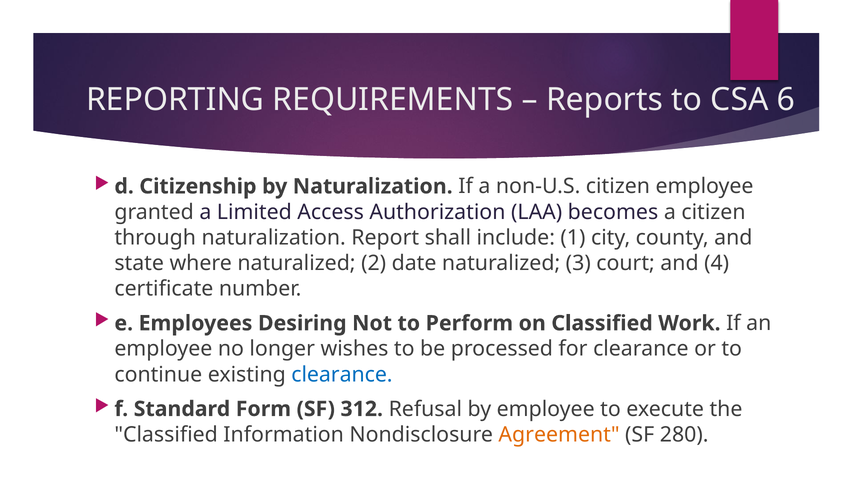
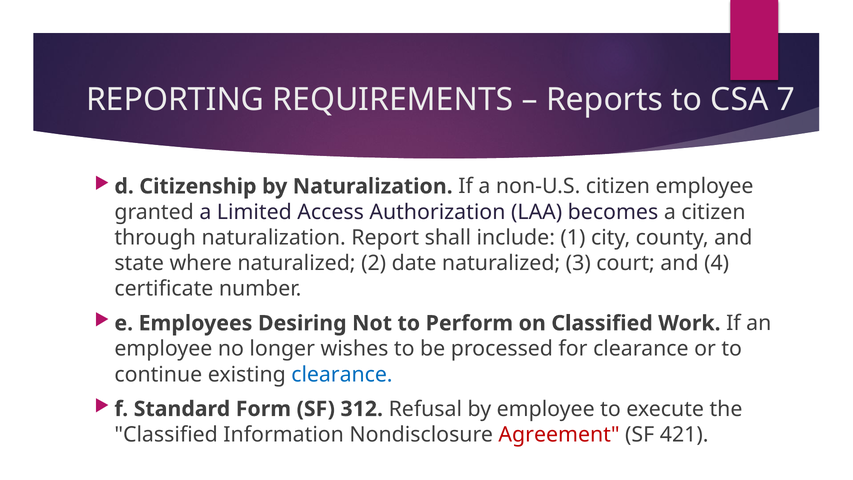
6: 6 -> 7 (786, 100)
Agreement colour: orange -> red (559, 434)
280: 280 -> 421 (684, 434)
